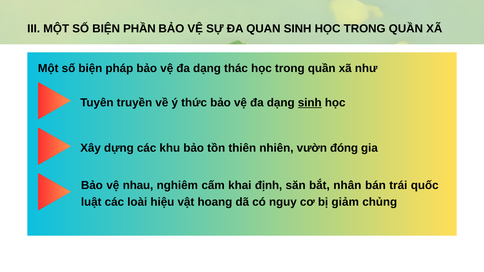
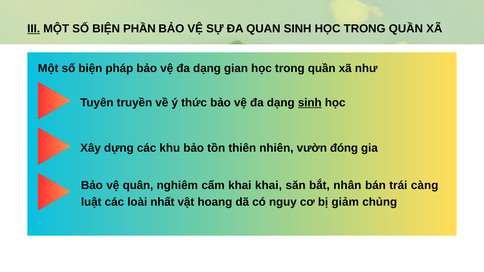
III underline: none -> present (34, 29)
thác: thác -> gian (236, 69)
nhau: nhau -> quân (138, 186)
khai định: định -> khai (268, 186)
quốc: quốc -> càng (425, 186)
hiệu: hiệu -> nhất (162, 202)
